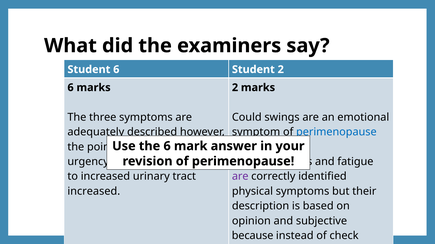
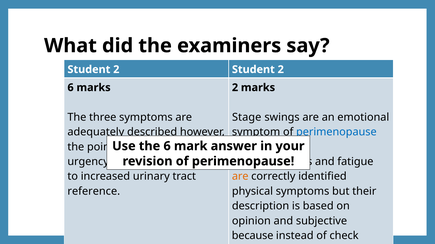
6: 6 -> 2 (116, 70)
Could: Could -> Stage (247, 117)
are colour: purple -> orange (240, 177)
increased: increased -> reference (94, 192)
